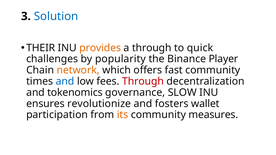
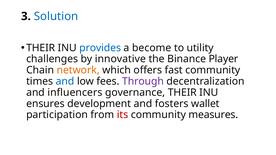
provides colour: orange -> blue (100, 48)
a through: through -> become (152, 48)
quick: quick -> utility (200, 48)
popularity: popularity -> innovative (120, 59)
Through colour: red -> purple (143, 81)
tokenomics: tokenomics -> influencers (75, 93)
governance SLOW: SLOW -> THEIR (182, 93)
revolutionize: revolutionize -> development (99, 104)
its colour: orange -> red (123, 115)
